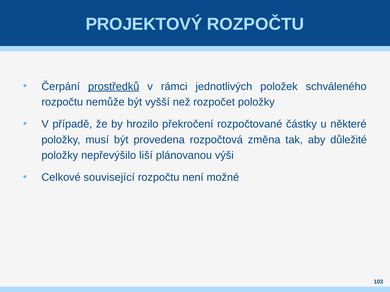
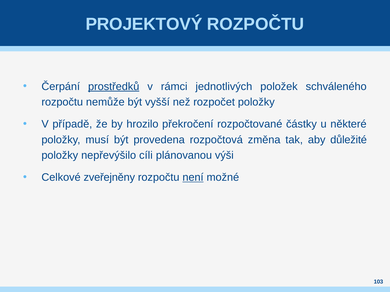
liší: liší -> cíli (146, 156)
související: související -> zveřejněny (109, 178)
není underline: none -> present (193, 178)
